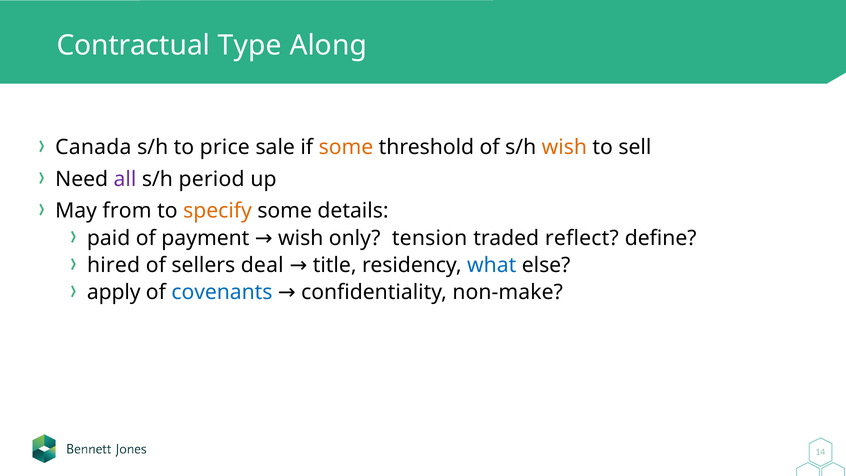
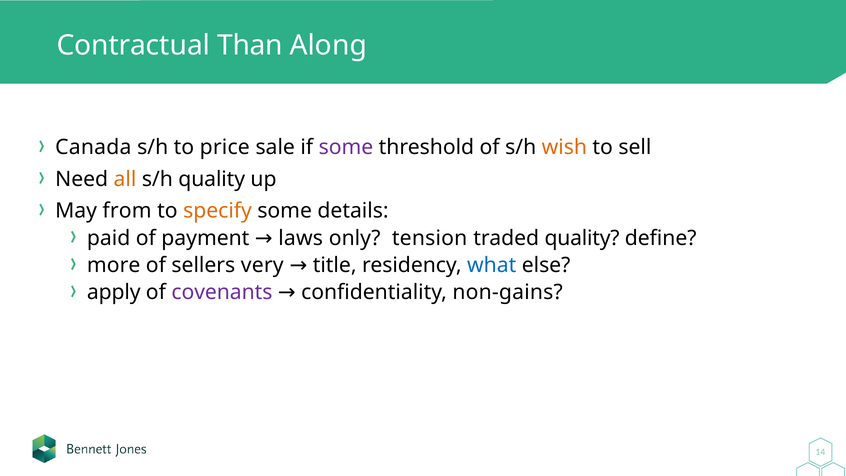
Type: Type -> Than (250, 46)
some colour: orange -> purple (346, 147)
all colour: purple -> orange (125, 179)
s/h period: period -> quality (212, 179)
payment wish: wish -> laws (301, 238)
traded reflect: reflect -> quality (582, 238)
hired: hired -> more (114, 265)
deal: deal -> very (262, 265)
covenants colour: blue -> purple (222, 292)
non-make: non-make -> non-gains (508, 292)
